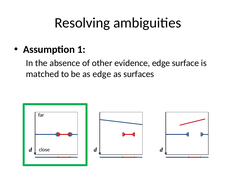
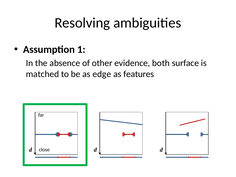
evidence edge: edge -> both (161, 63)
surfaces: surfaces -> features (139, 74)
